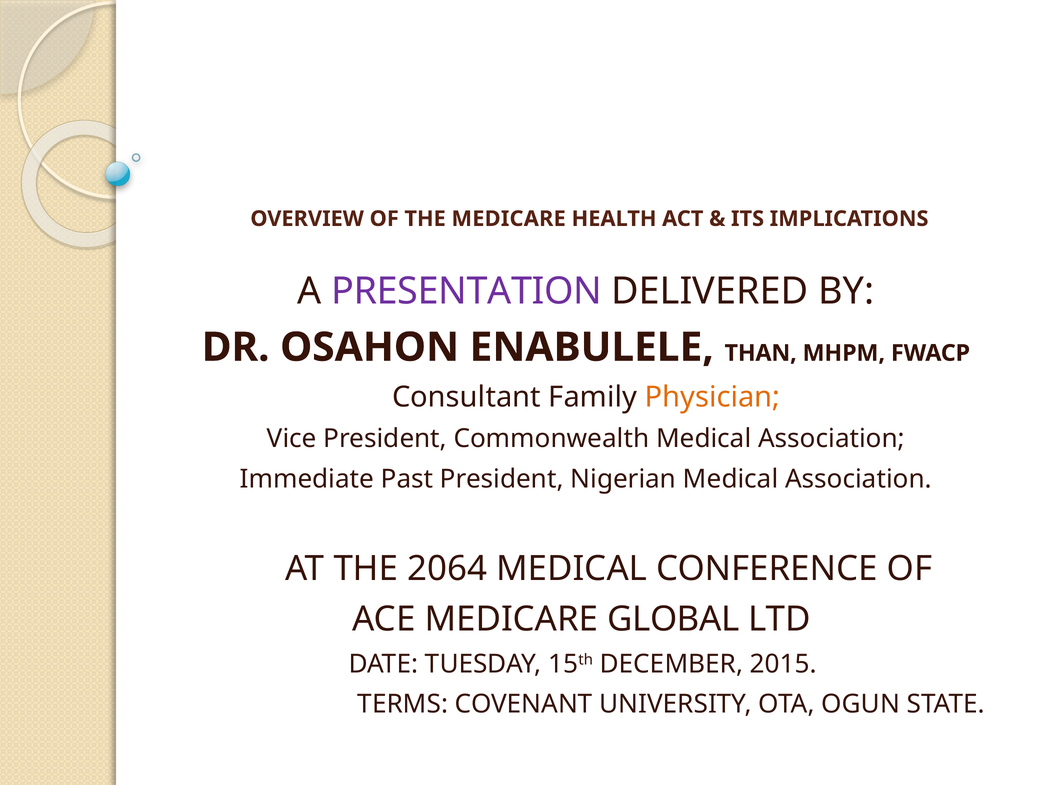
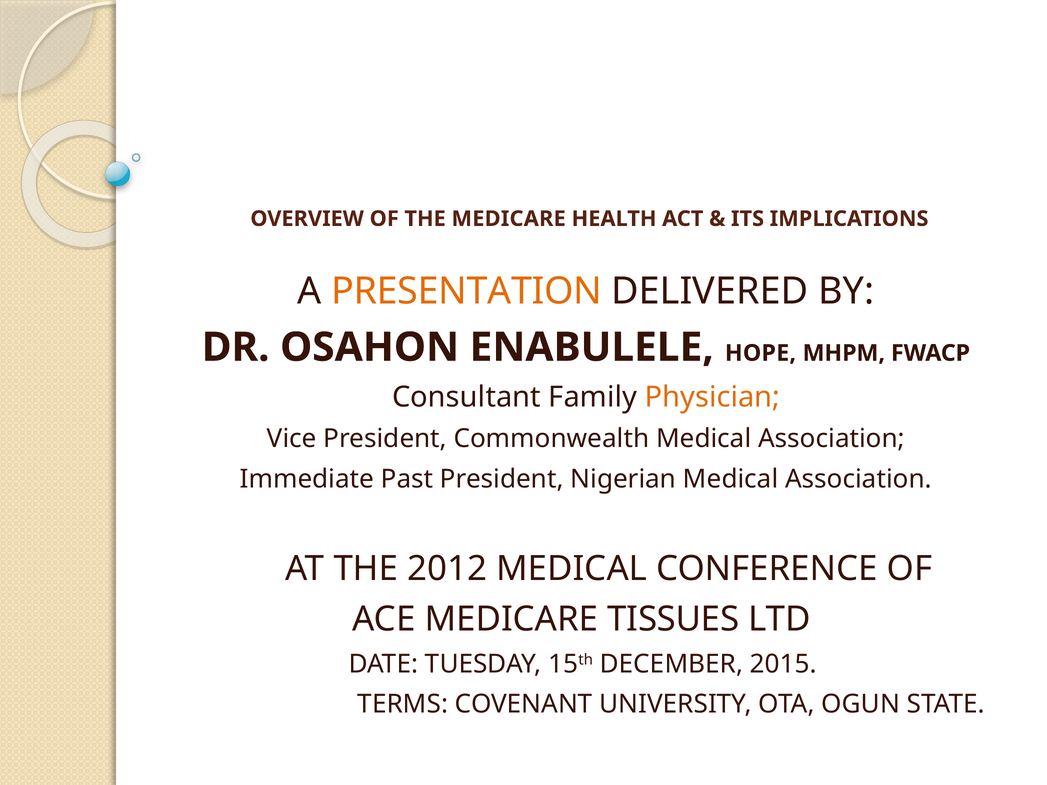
PRESENTATION colour: purple -> orange (467, 291)
THAN: THAN -> HOPE (760, 353)
2064: 2064 -> 2012 (447, 569)
GLOBAL: GLOBAL -> TISSUES (673, 619)
